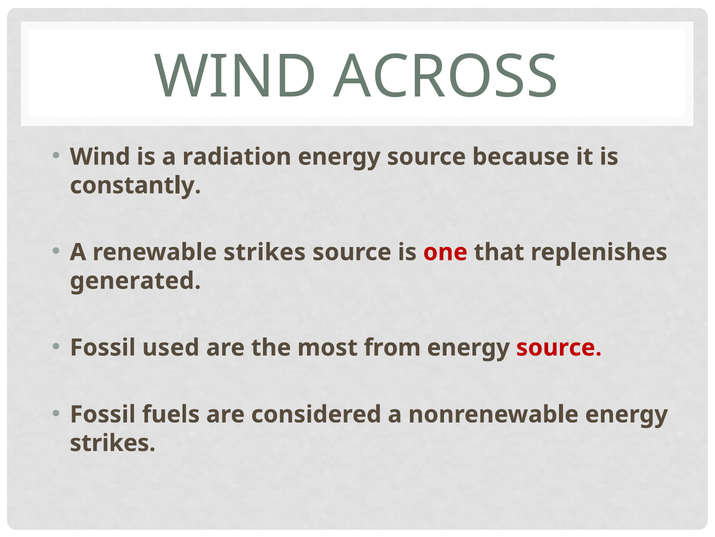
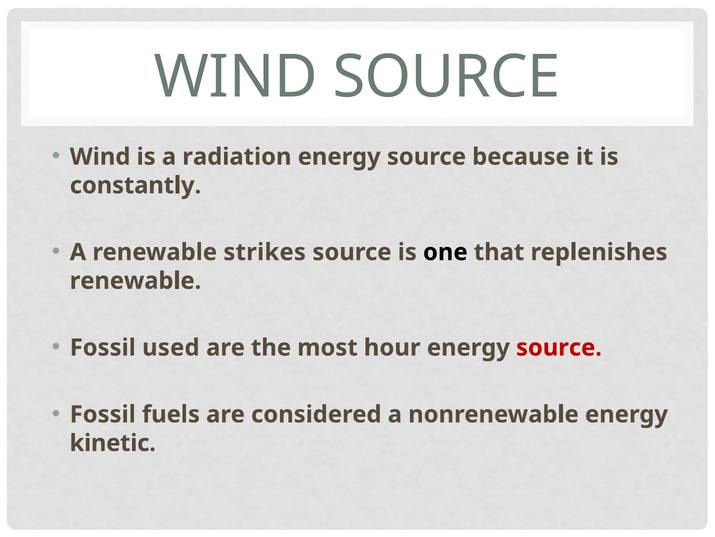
WIND ACROSS: ACROSS -> SOURCE (447, 77)
one colour: red -> black (445, 252)
generated: generated -> renewable (135, 280)
from: from -> hour (392, 347)
strikes: strikes -> kinetic (113, 443)
